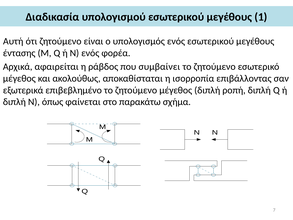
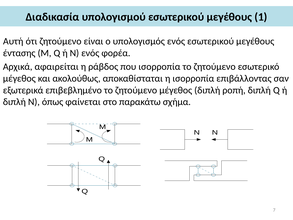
που συμβαίνει: συμβαίνει -> ισορροπία (159, 67)
